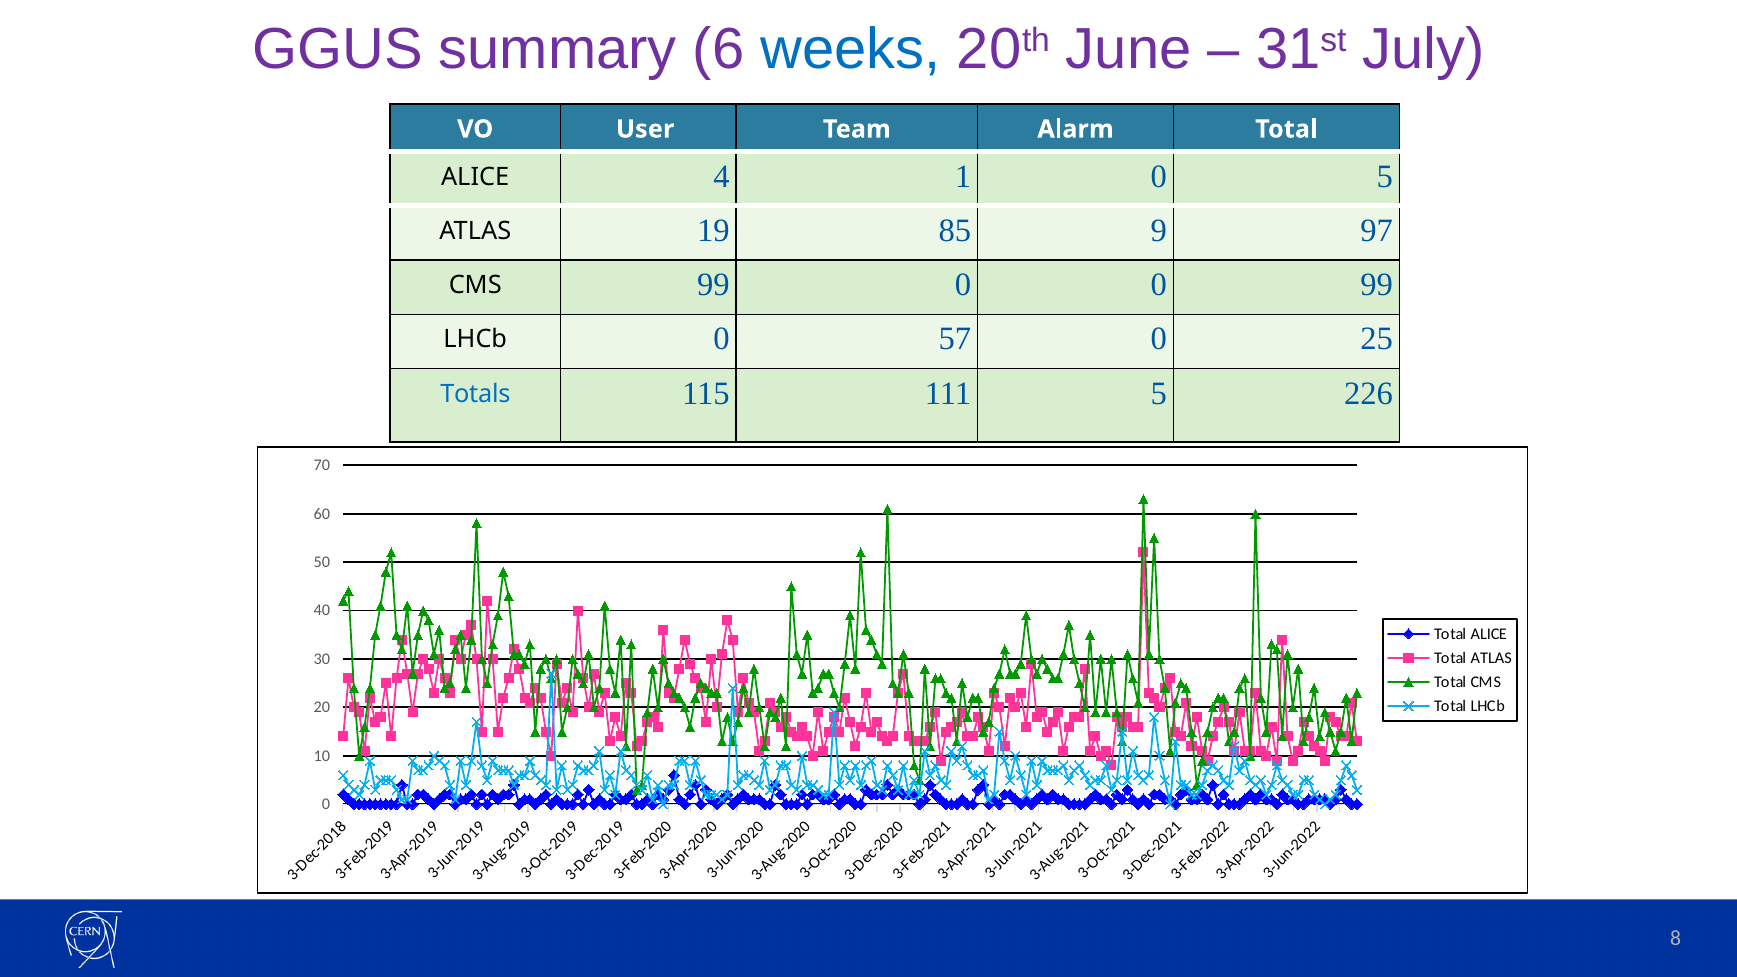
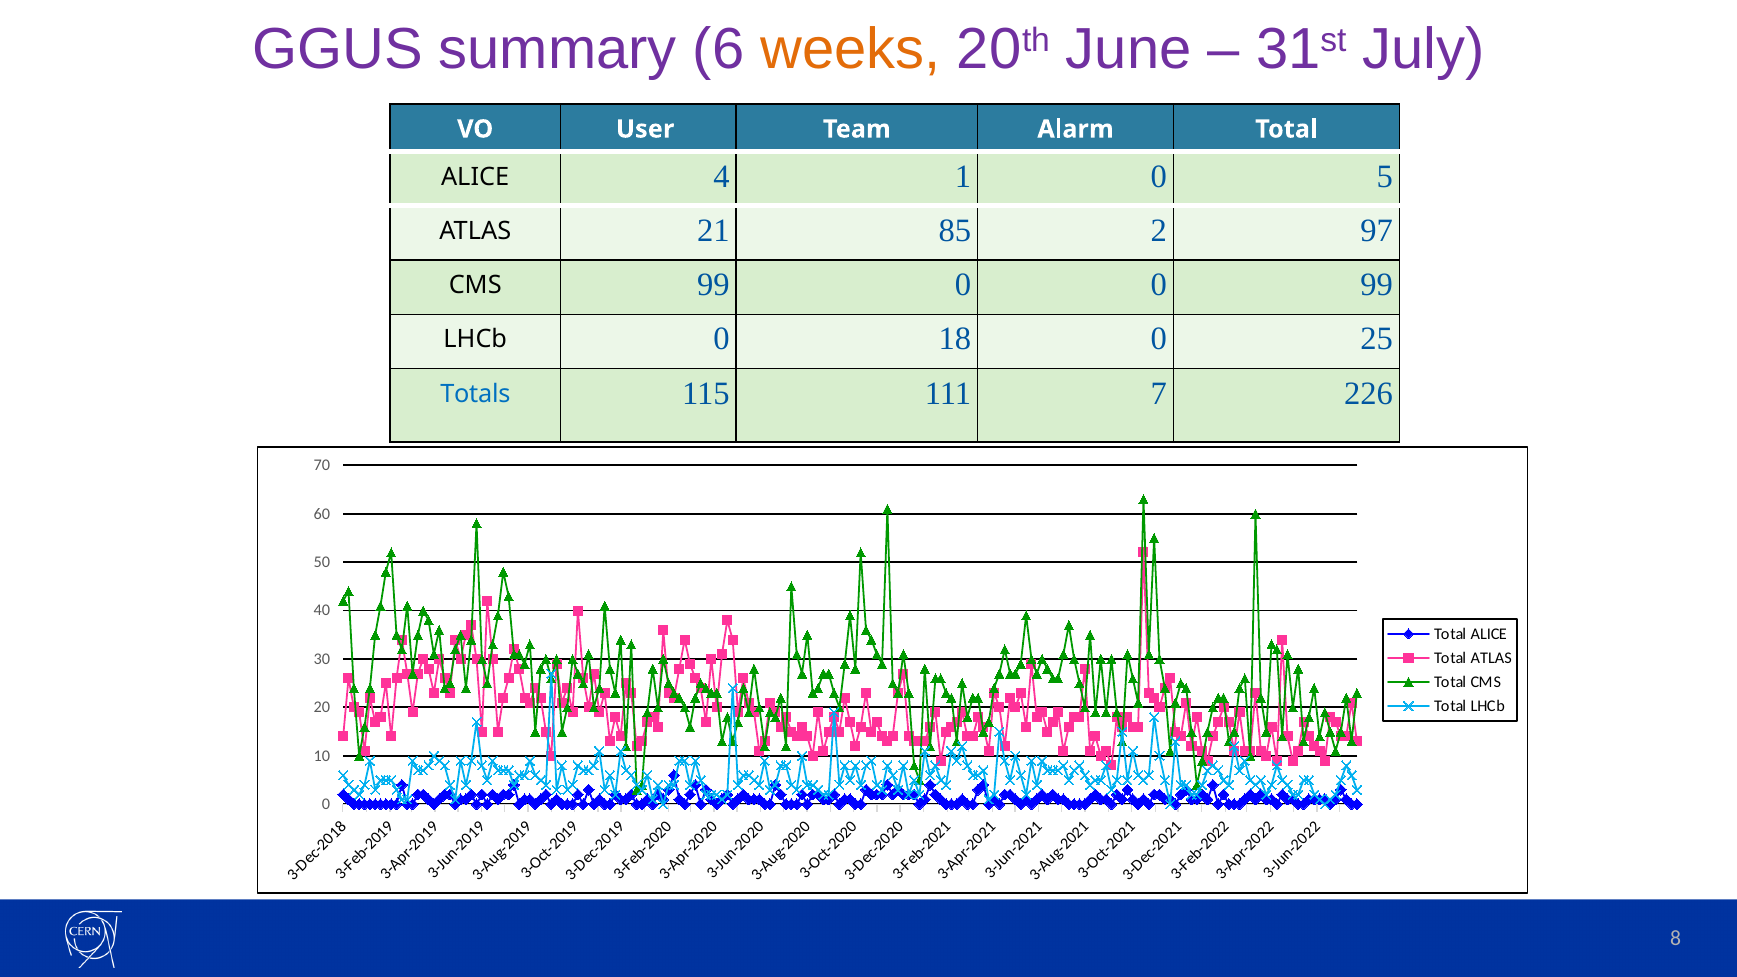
weeks colour: blue -> orange (851, 49)
19: 19 -> 21 (713, 231)
85 9: 9 -> 2 (1159, 231)
57: 57 -> 18 (955, 339)
111 5: 5 -> 7 (1159, 393)
